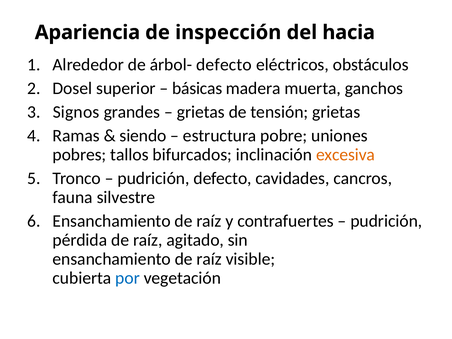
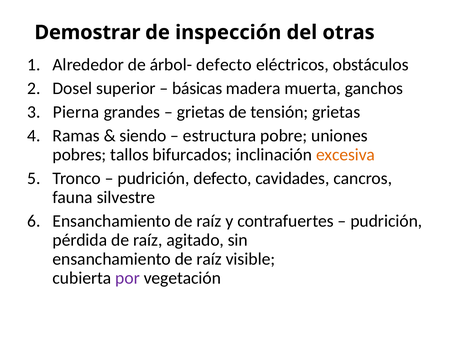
Apariencia: Apariencia -> Demostrar (87, 32)
hacia: hacia -> otras (349, 32)
Signos: Signos -> Pierna (76, 112)
por colour: blue -> purple (128, 278)
